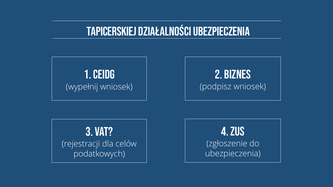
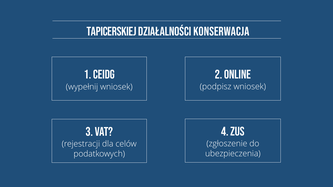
działalności ubezpieczenia: ubezpieczenia -> konserwacja (221, 32)
biznes: biznes -> online (238, 75)
